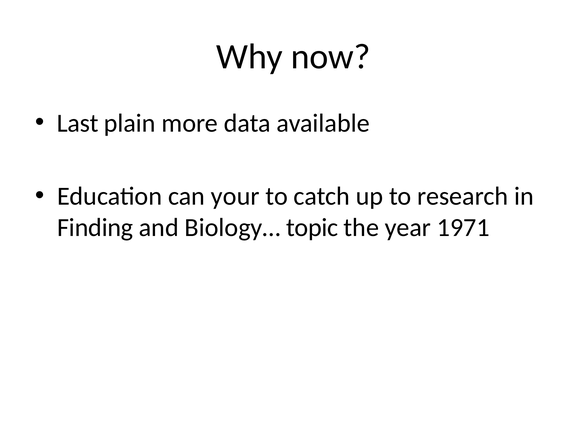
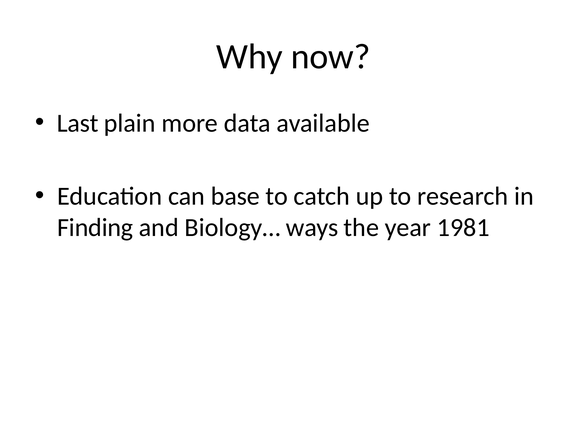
your: your -> base (235, 196)
topic: topic -> ways (312, 228)
1971: 1971 -> 1981 (463, 228)
